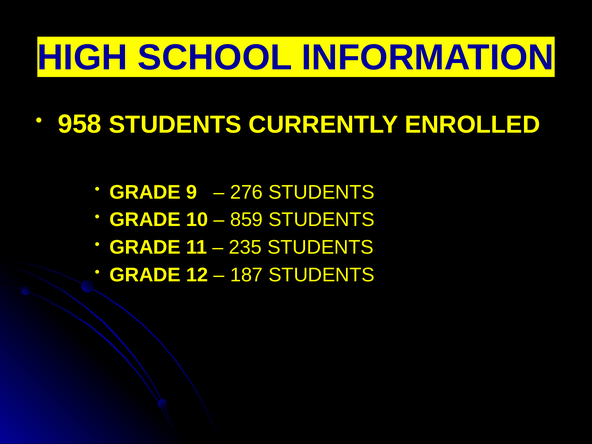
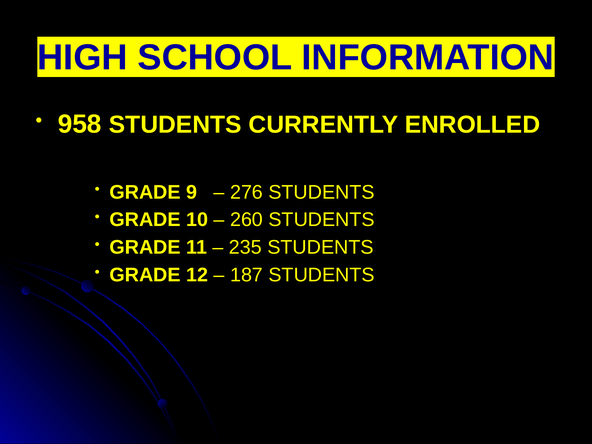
859: 859 -> 260 (247, 220)
